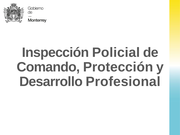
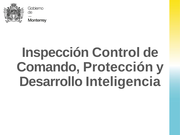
Policial: Policial -> Control (116, 52)
Profesional: Profesional -> Inteligencia (123, 82)
